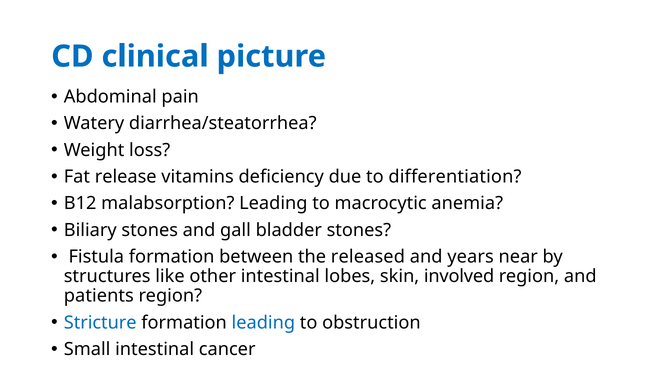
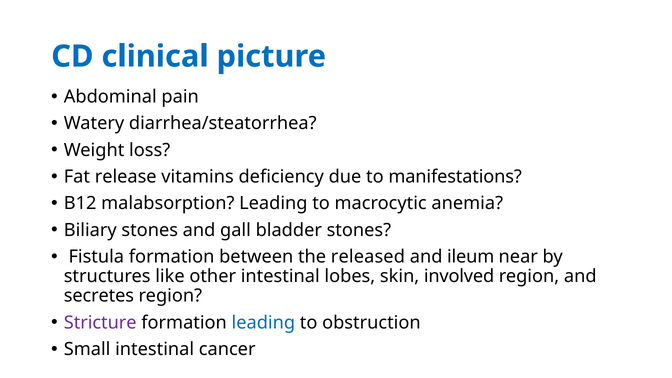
differentiation: differentiation -> manifestations (455, 177)
years: years -> ileum (471, 257)
patients: patients -> secretes (99, 296)
Stricture colour: blue -> purple (100, 323)
